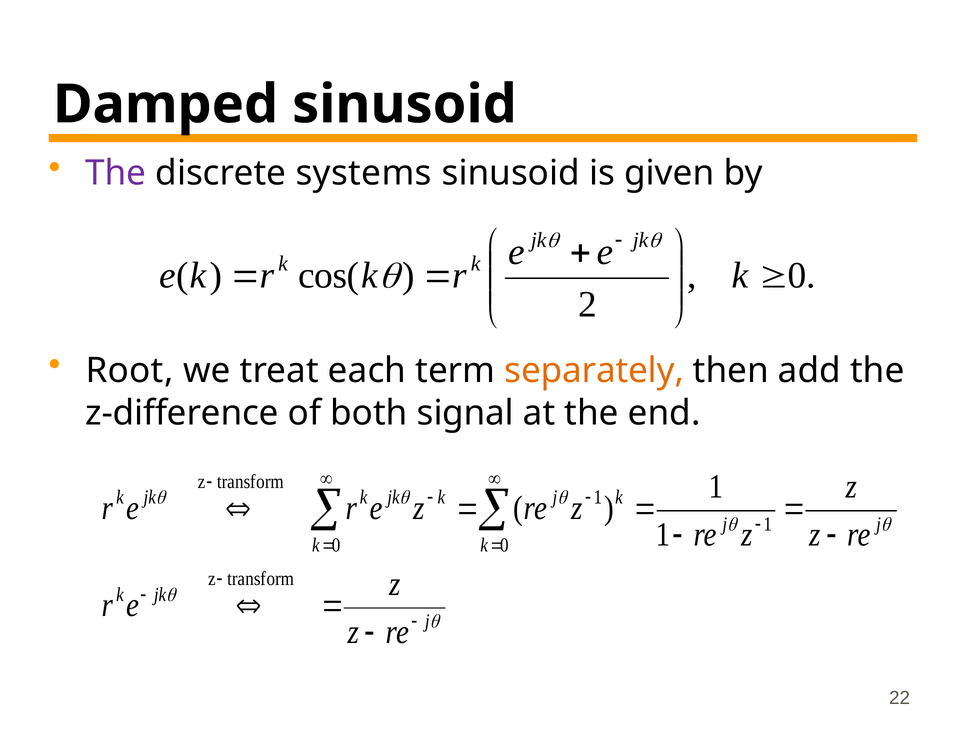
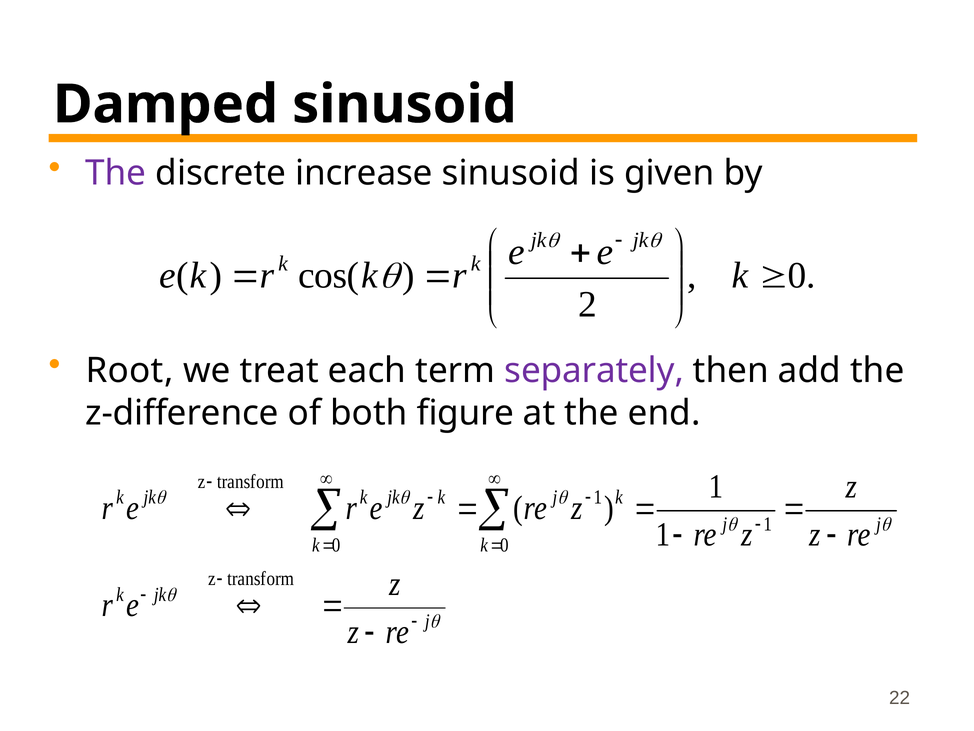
systems: systems -> increase (364, 173)
separately colour: orange -> purple (594, 370)
signal: signal -> figure (465, 413)
